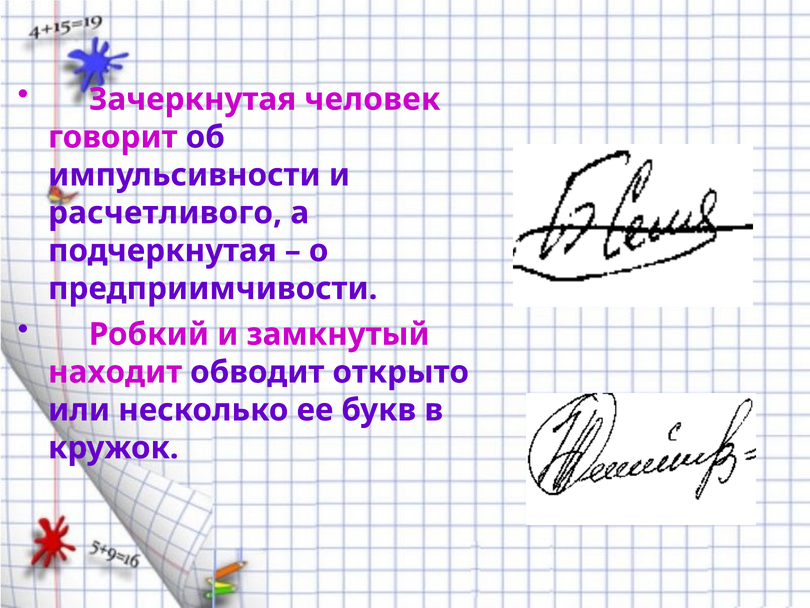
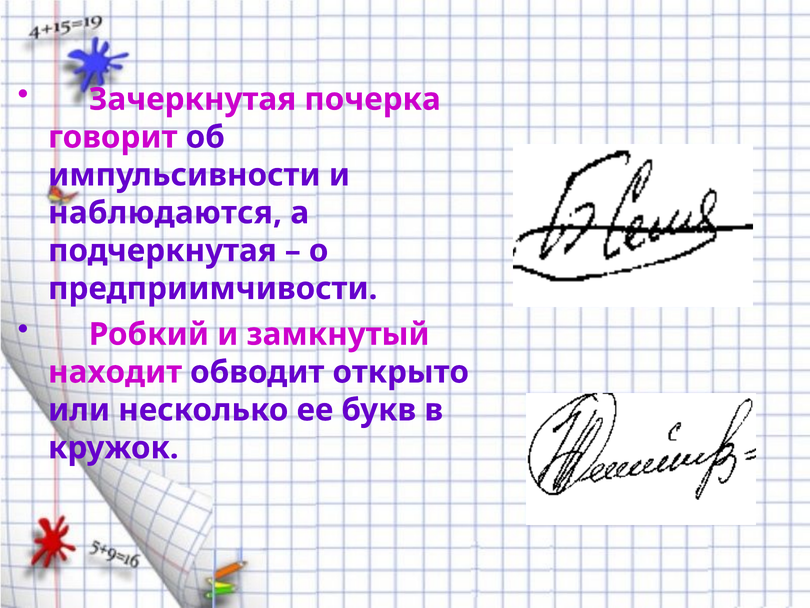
человек: человек -> почерка (372, 99)
расчетливого: расчетливого -> наблюдаются (165, 213)
